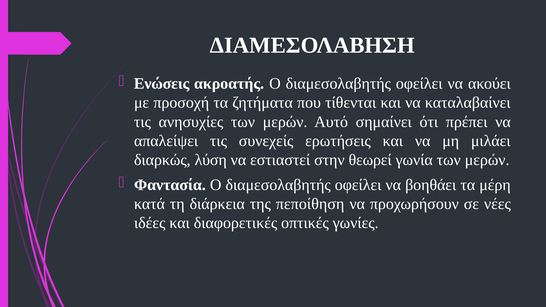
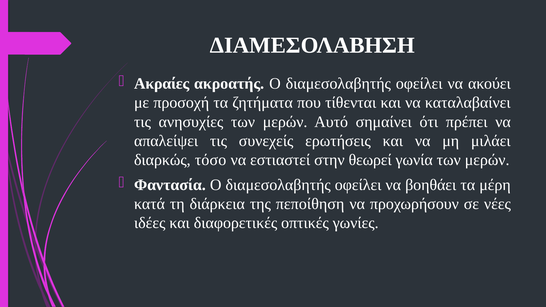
Ενώσεις: Ενώσεις -> Ακραίες (162, 84)
λύση: λύση -> τόσο (211, 160)
